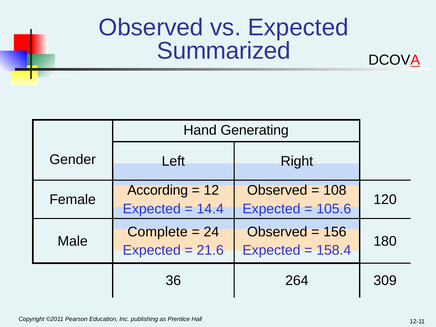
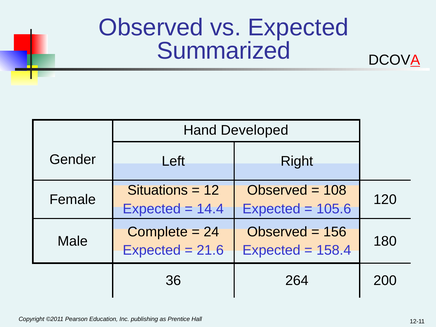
Generating: Generating -> Developed (255, 130)
According: According -> Situations (158, 190)
309: 309 -> 200 (385, 281)
